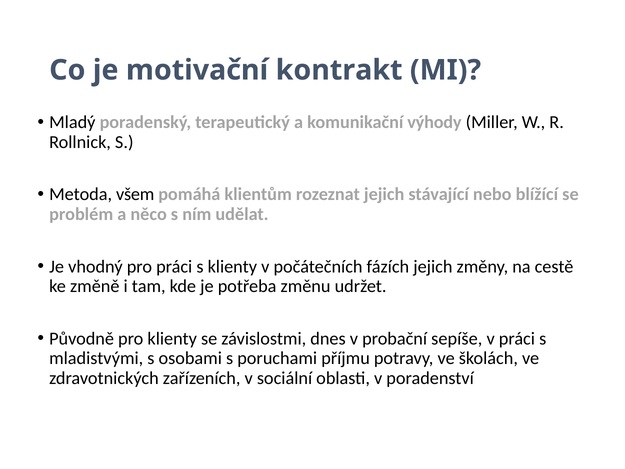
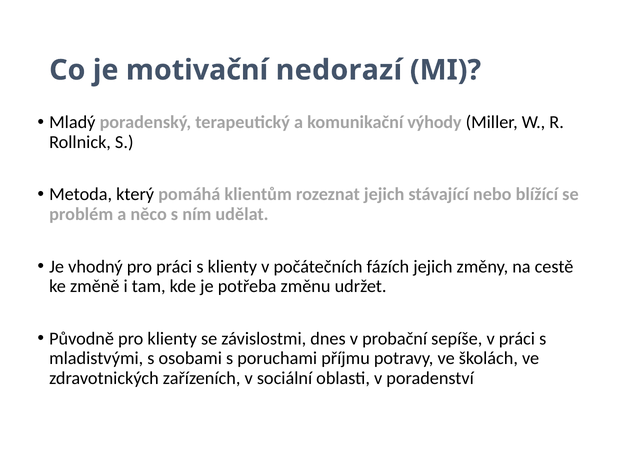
kontrakt: kontrakt -> nedorazí (339, 70)
všem: všem -> který (135, 194)
